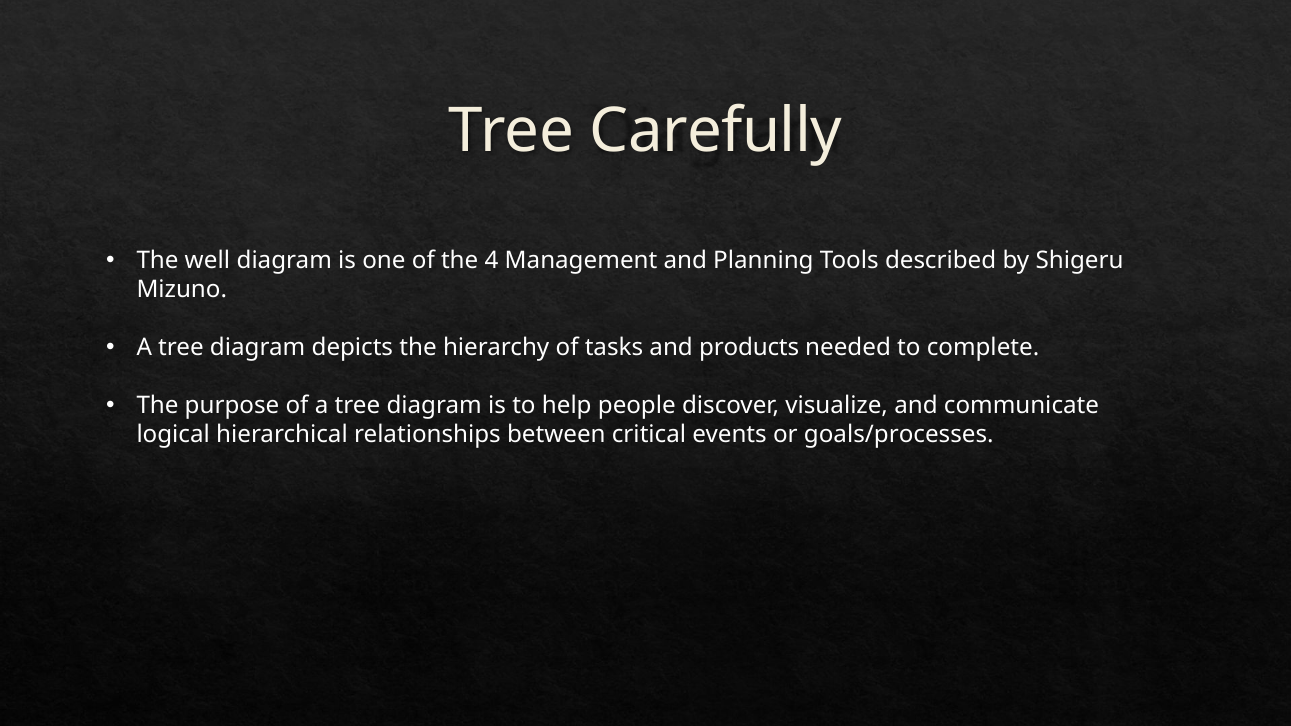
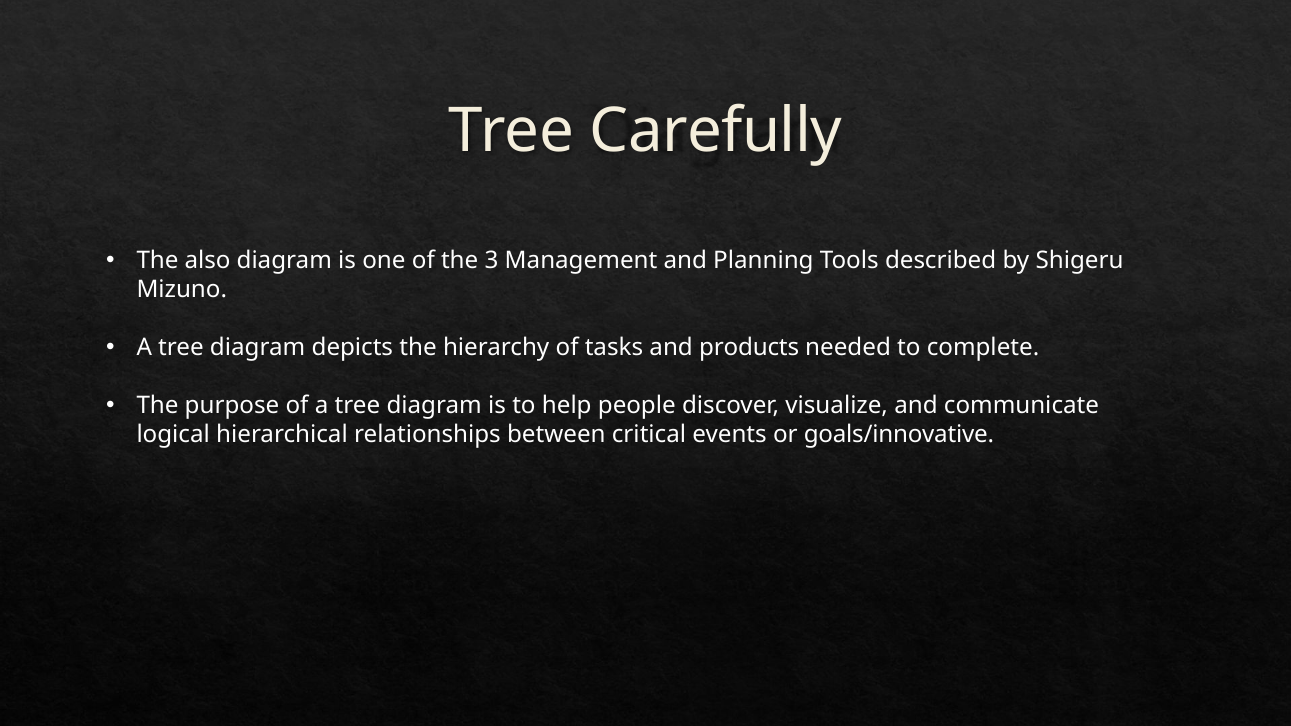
well: well -> also (208, 261)
4: 4 -> 3 (492, 261)
goals/processes: goals/processes -> goals/innovative (899, 435)
